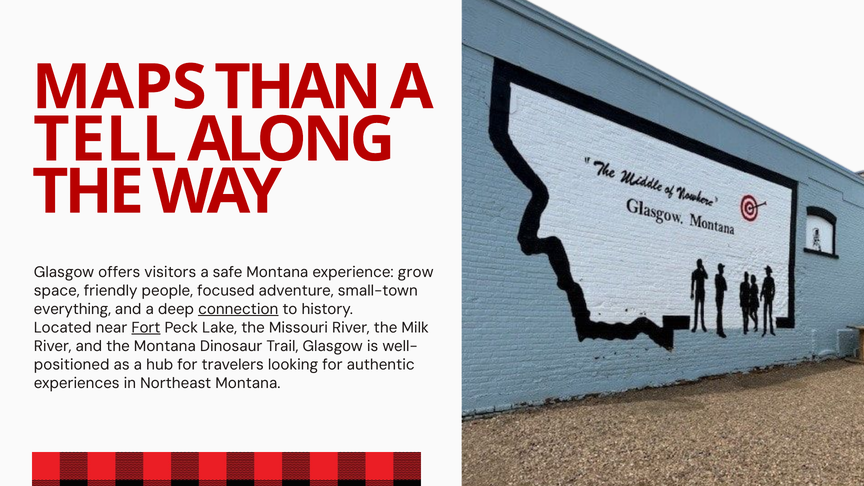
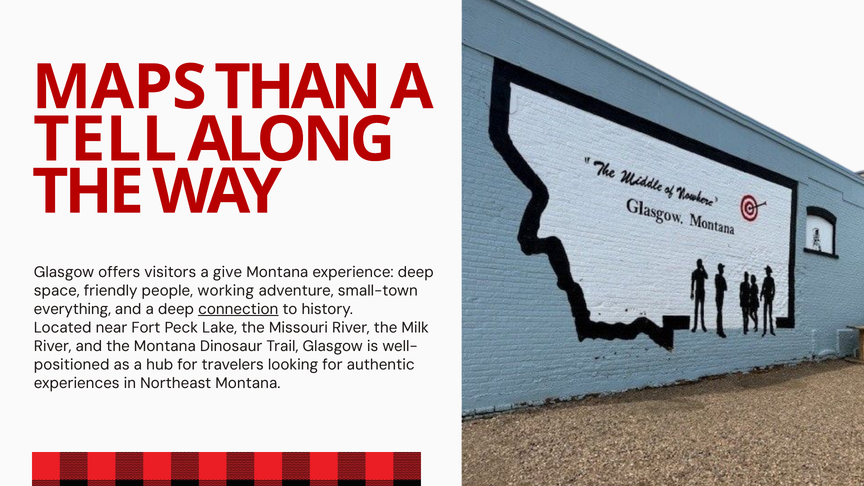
safe: safe -> give (228, 272)
experience grow: grow -> deep (416, 272)
focused: focused -> working (226, 291)
Fort underline: present -> none (146, 328)
